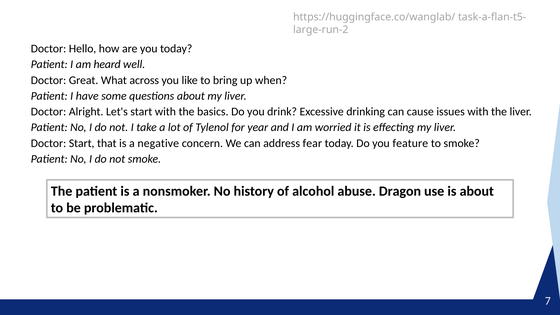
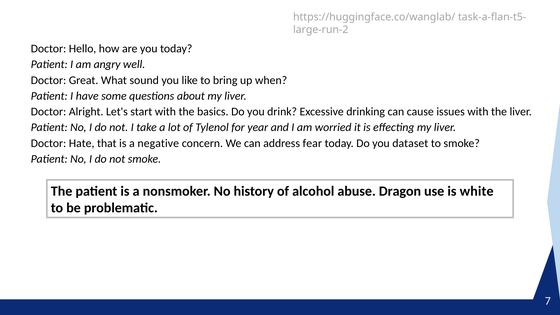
heard: heard -> angry (107, 64)
across: across -> sound (144, 80)
Doctor Start: Start -> Hate (82, 143)
feature: feature -> dataset (410, 143)
is about: about -> white (477, 191)
